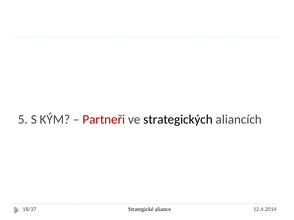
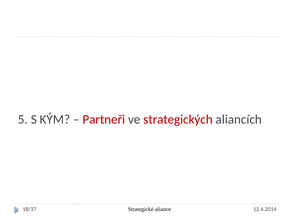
strategických colour: black -> red (178, 120)
